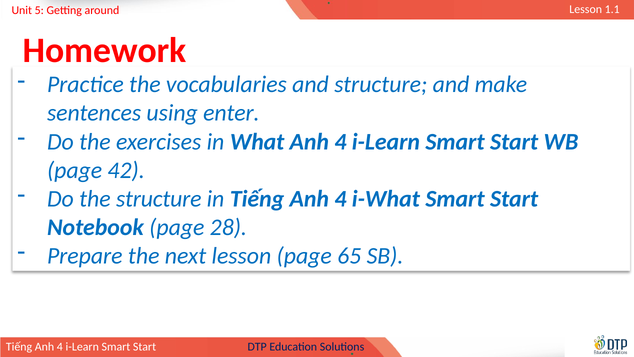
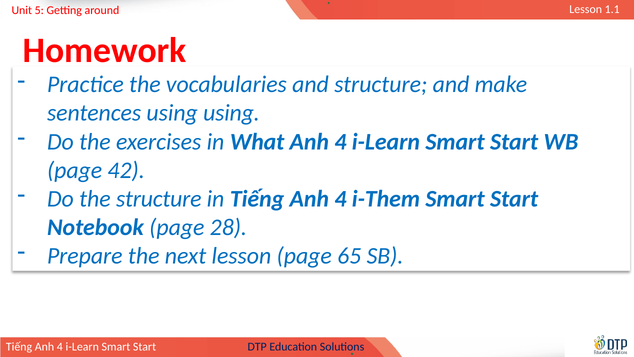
using enter: enter -> using (231, 113)
i-What: i-What -> i-Them (386, 199)
